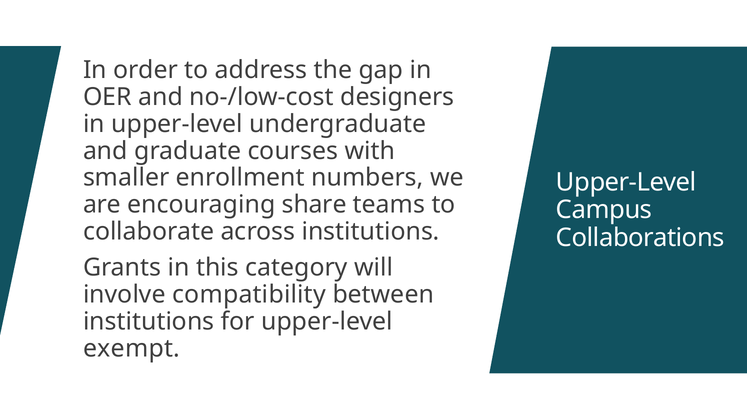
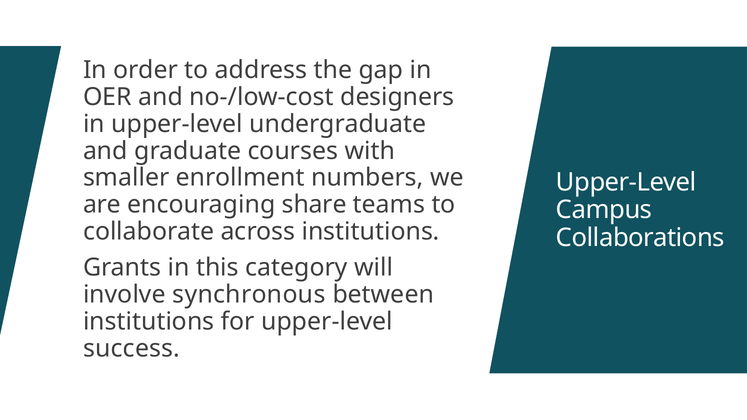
compatibility: compatibility -> synchronous (249, 295)
exempt: exempt -> success (132, 349)
